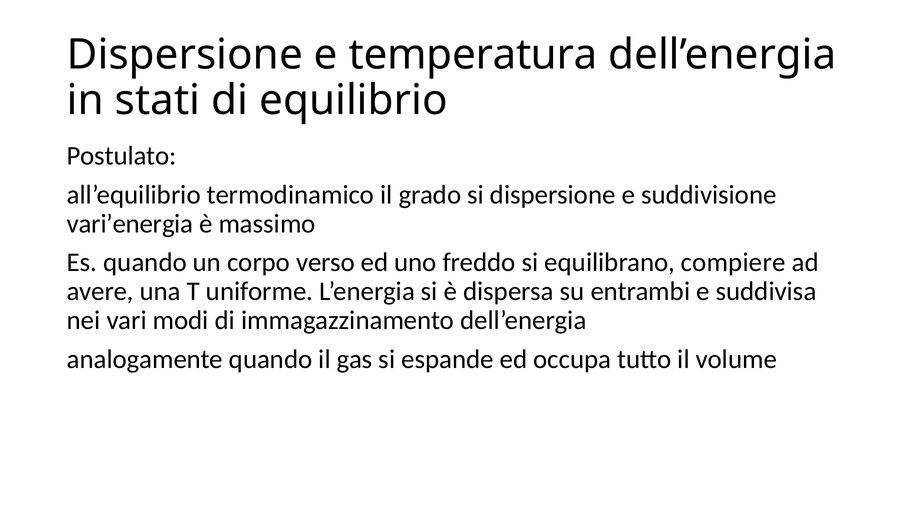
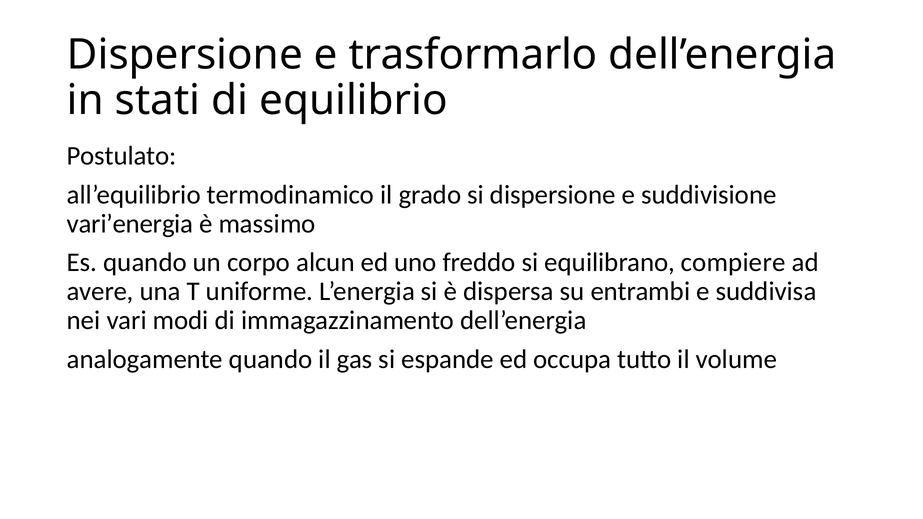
temperatura: temperatura -> trasformarlo (473, 55)
verso: verso -> alcun (325, 262)
